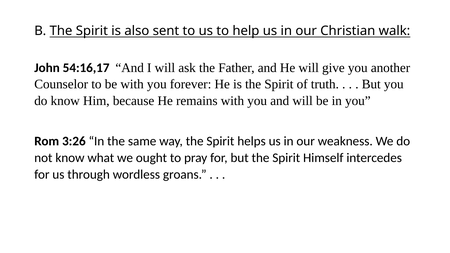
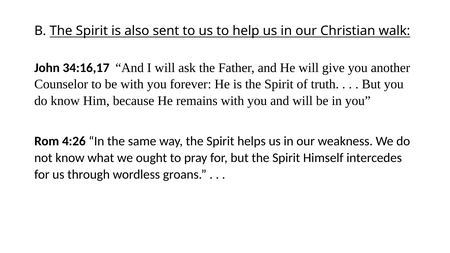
54:16,17: 54:16,17 -> 34:16,17 (86, 68)
3:26: 3:26 -> 4:26 (74, 141)
